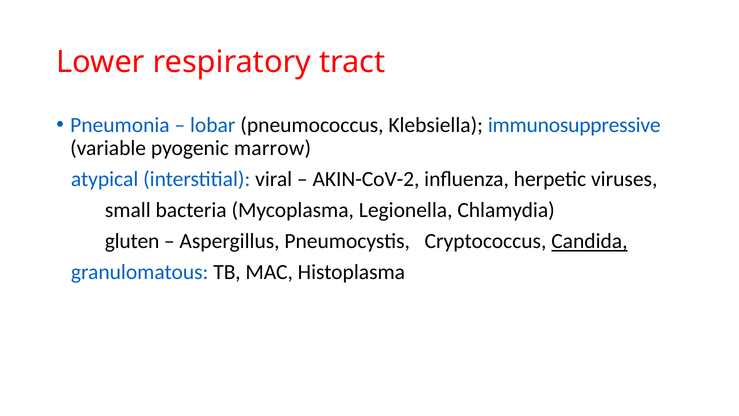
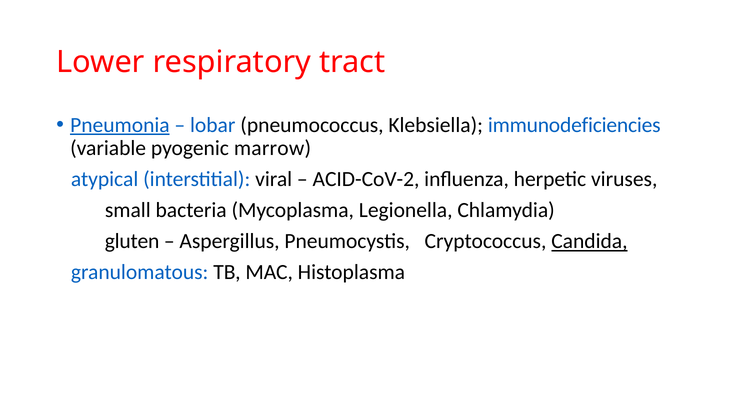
Pneumonia underline: none -> present (120, 125)
immunosuppressive: immunosuppressive -> immunodeficiencies (574, 125)
AKIN-CoV-2: AKIN-CoV-2 -> ACID-CoV-2 (366, 179)
